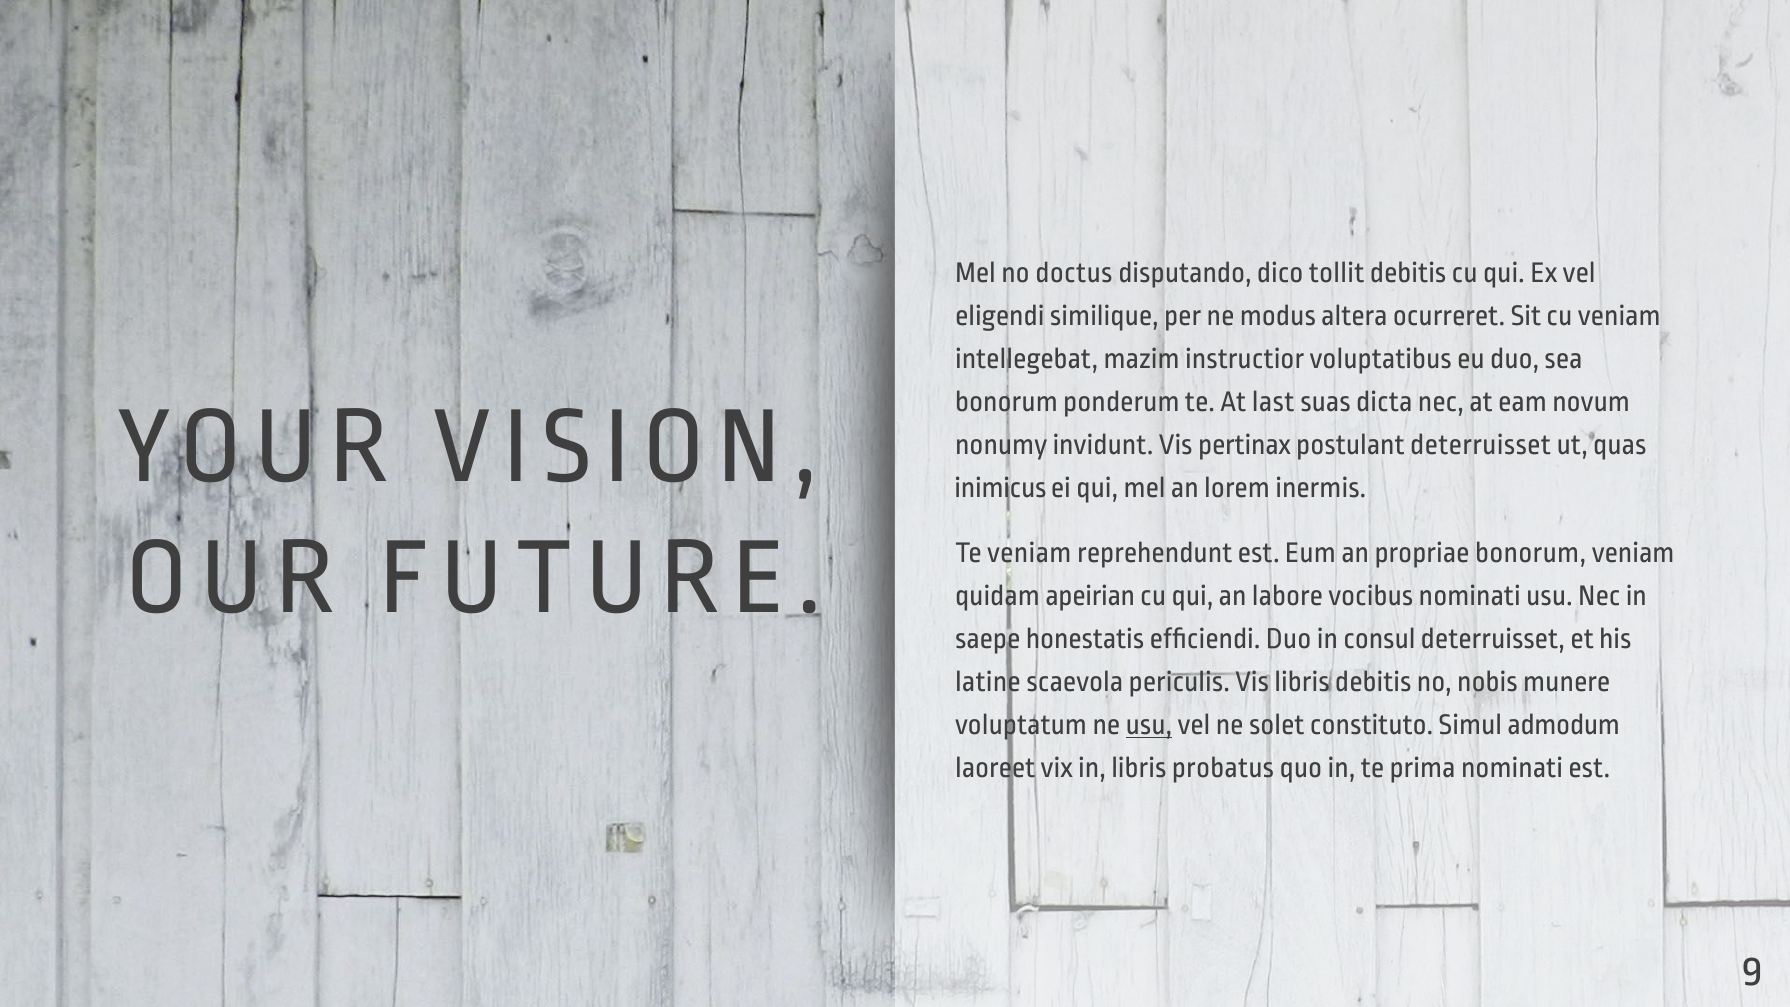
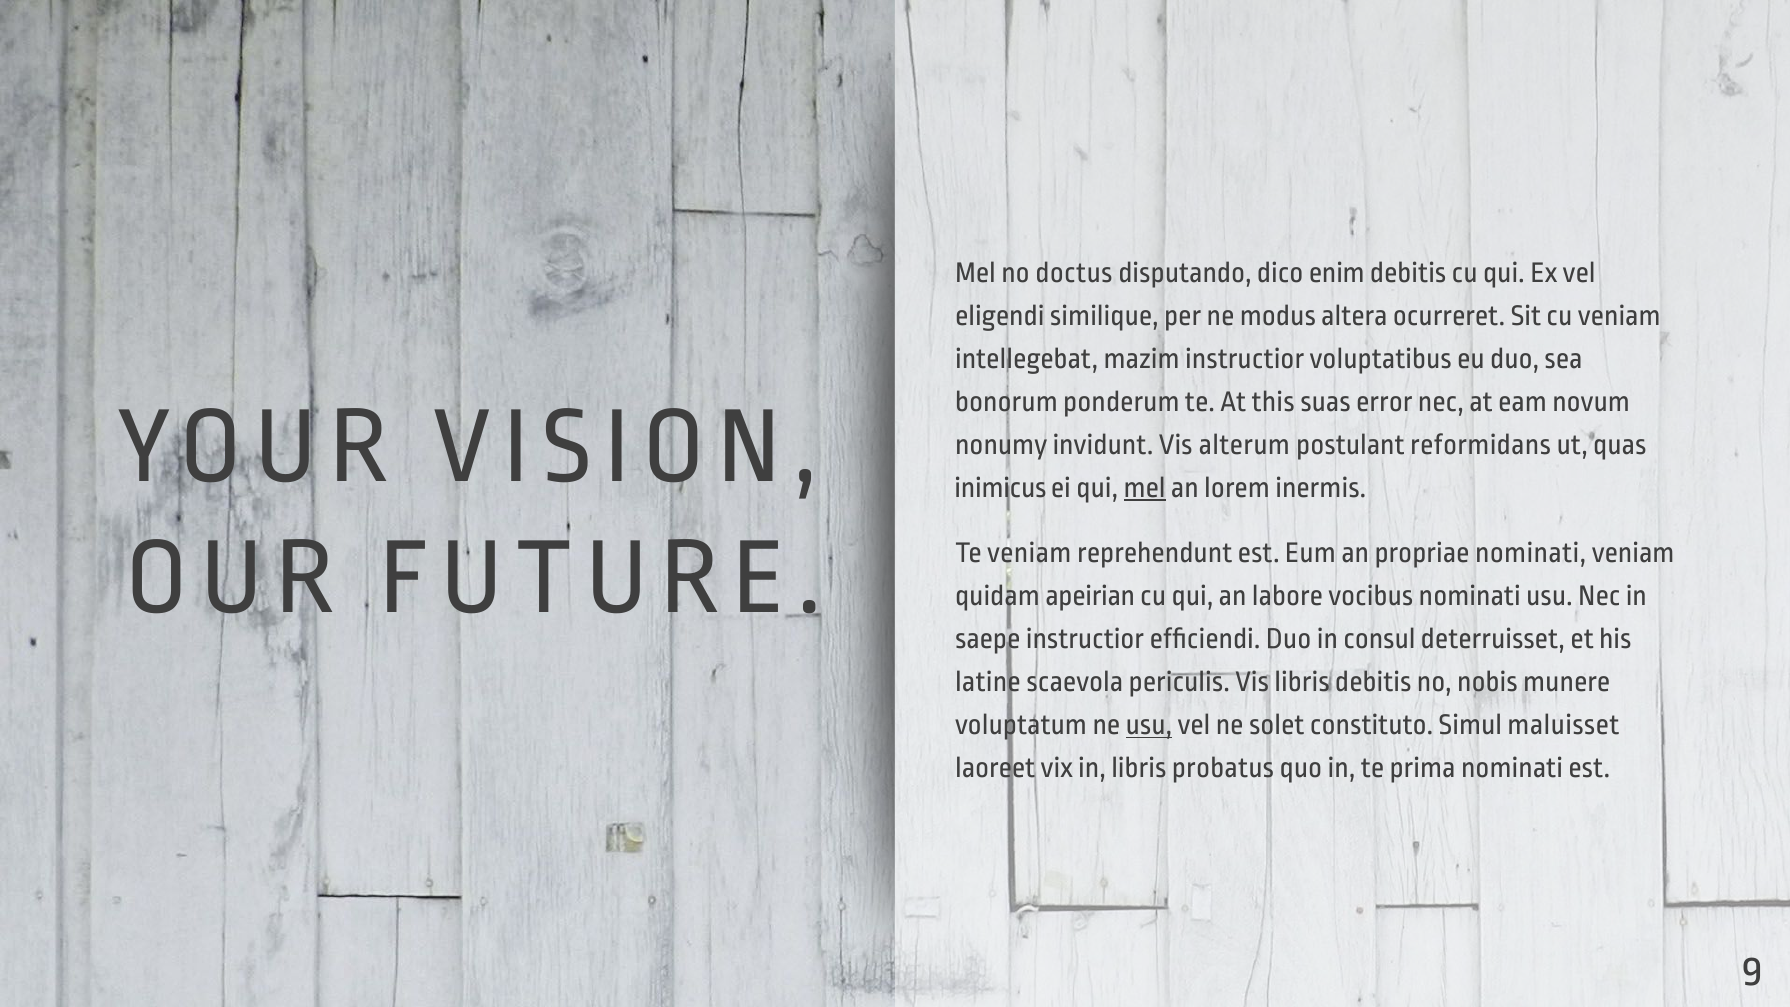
tollit: tollit -> enim (1337, 273)
last: last -> this (1273, 402)
dicta: dicta -> error (1384, 402)
pertinax: pertinax -> alterum (1244, 445)
postulant deterruisset: deterruisset -> reformidans (1481, 445)
mel underline: none -> present (1145, 487)
propriae bonorum: bonorum -> nominati (1531, 553)
saepe honestatis: honestatis -> instructior (1085, 639)
admodum: admodum -> maluisset (1563, 725)
